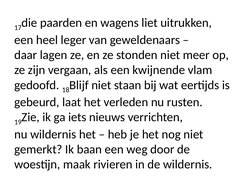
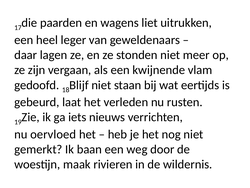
nu wildernis: wildernis -> oervloed (53, 134)
